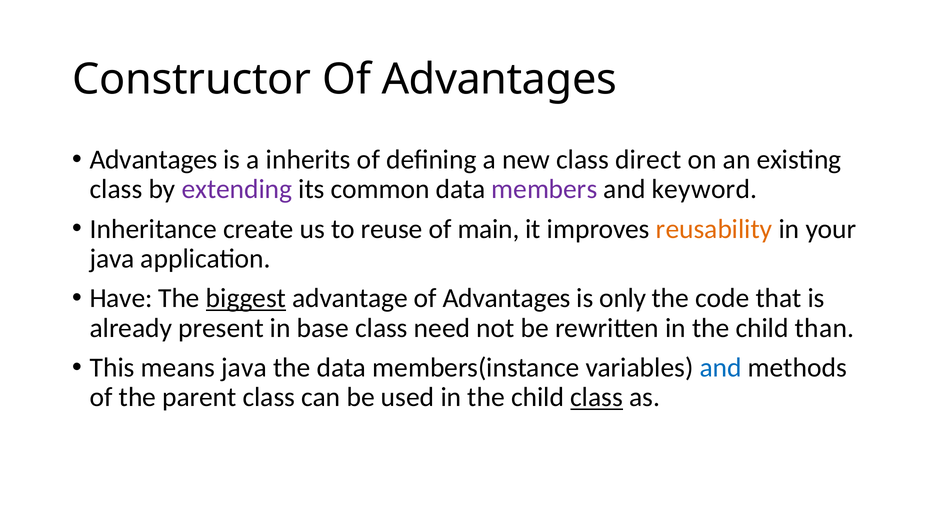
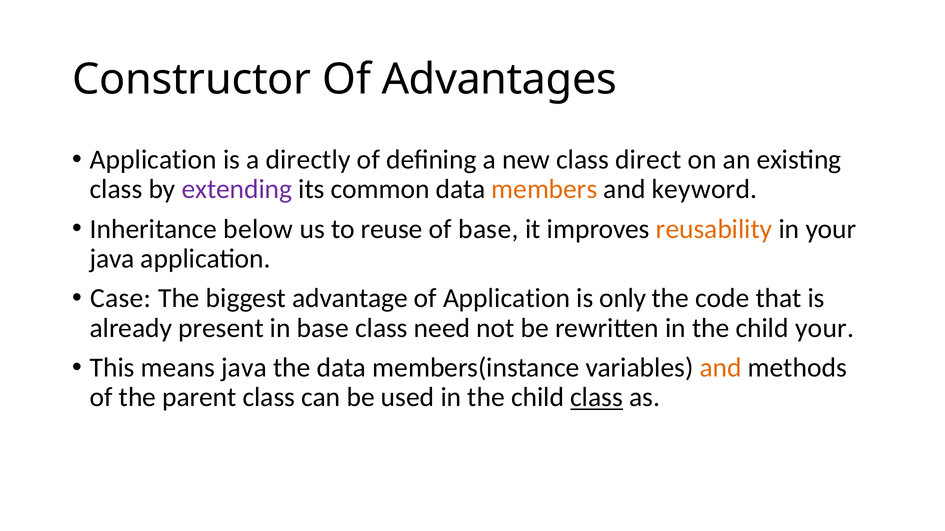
Advantages: Advantages -> Application (153, 160)
inherits: inherits -> directly (308, 160)
members colour: purple -> orange (544, 190)
create: create -> below (258, 229)
of main: main -> base (488, 229)
Have: Have -> Case (121, 299)
biggest underline: present -> none (246, 299)
advantage of Advantages: Advantages -> Application (507, 299)
child than: than -> your (825, 328)
and colour: blue -> orange (721, 368)
